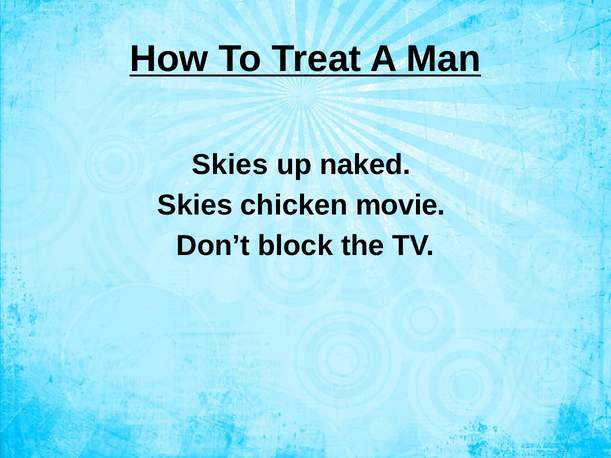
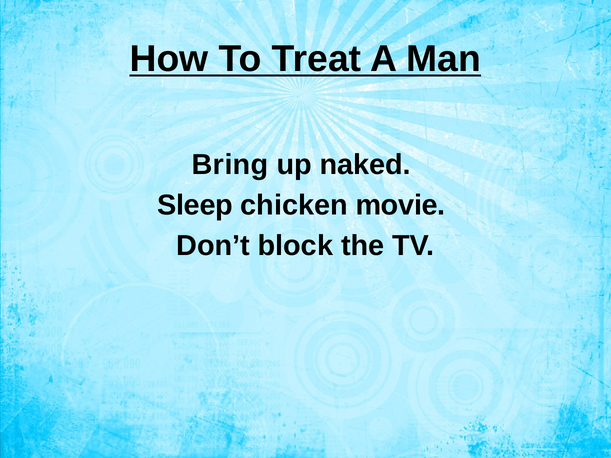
Skies: Skies -> Bring (230, 165)
Skies: Skies -> Sleep (195, 205)
